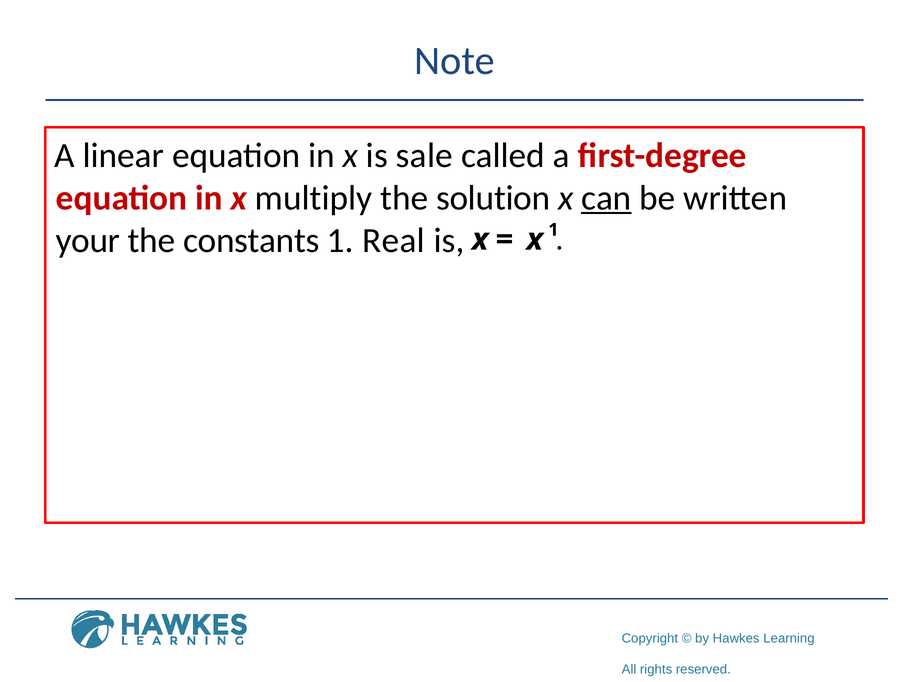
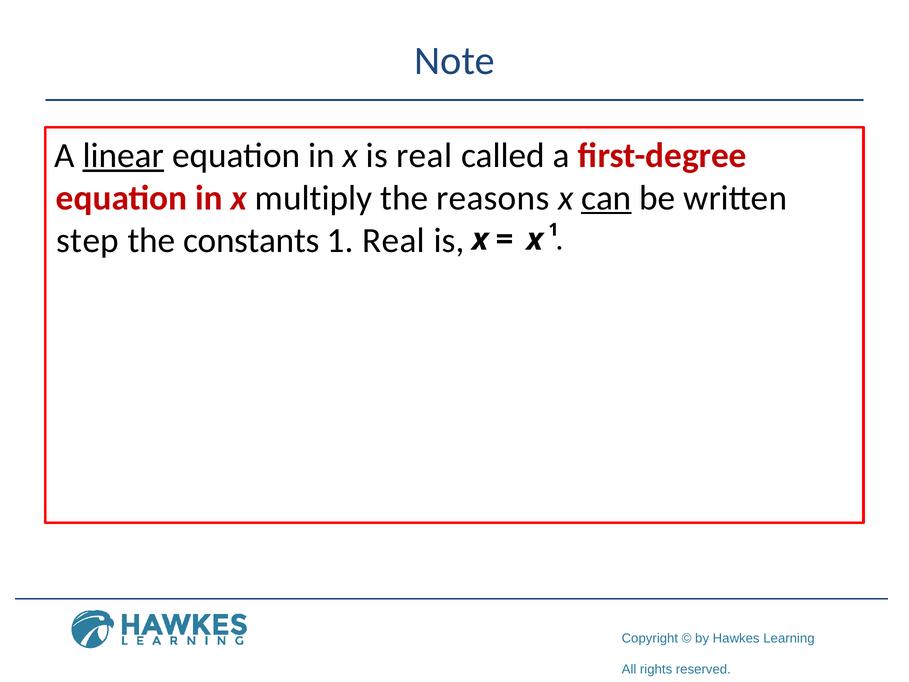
linear underline: none -> present (123, 155)
is sale: sale -> real (424, 155)
solution: solution -> reasons (493, 198)
your: your -> step (88, 240)
